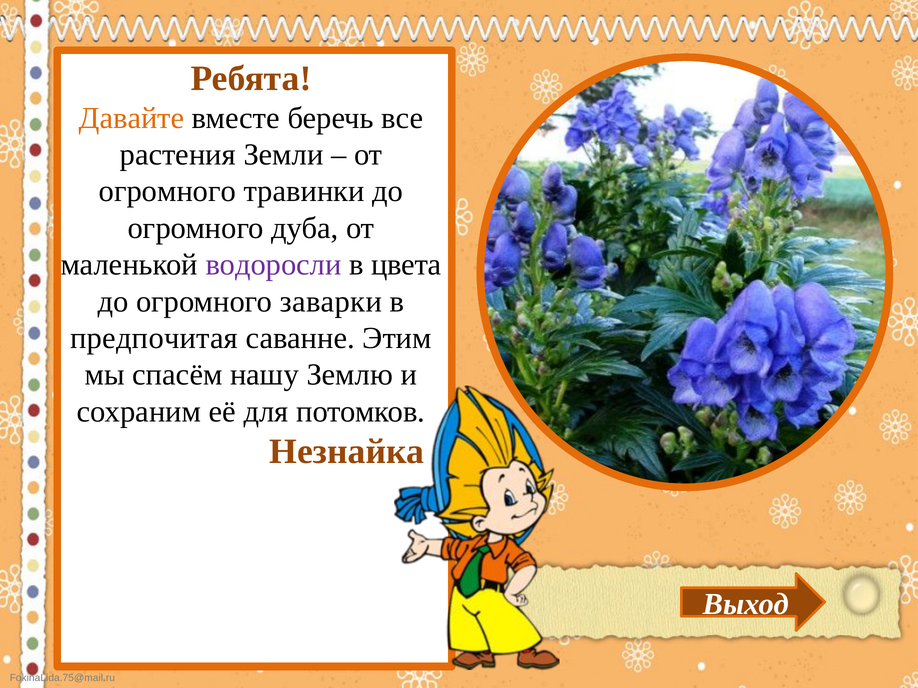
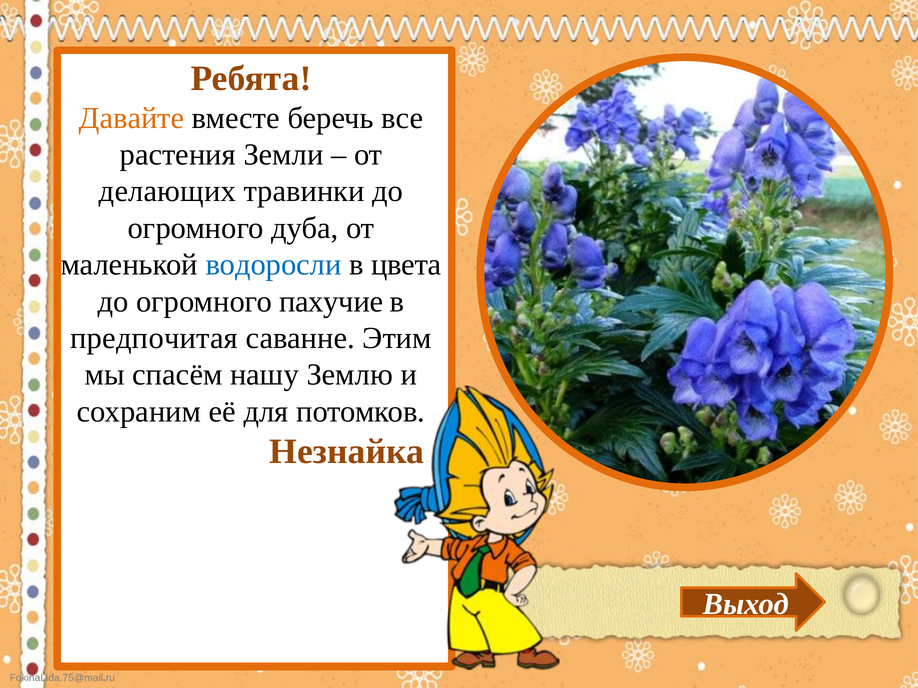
огромного: огромного -> делающих (167, 191)
водоросли colour: purple -> blue (274, 265)
заварки: заварки -> пахучие (331, 302)
